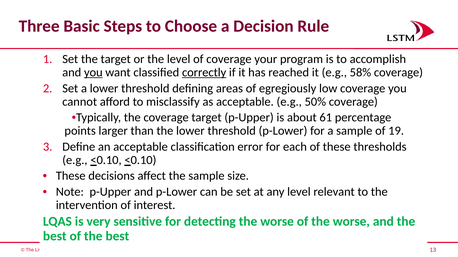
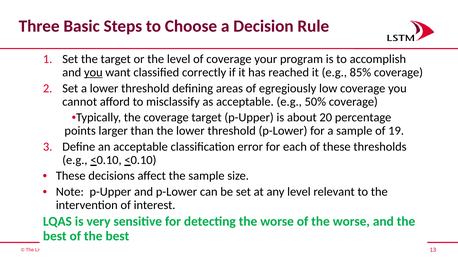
correctly underline: present -> none (204, 73)
58%: 58% -> 85% (360, 73)
61: 61 -> 20 (326, 118)
